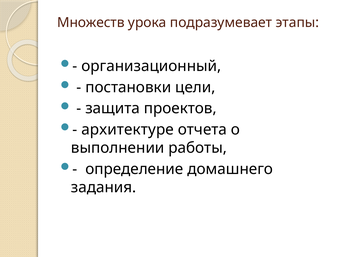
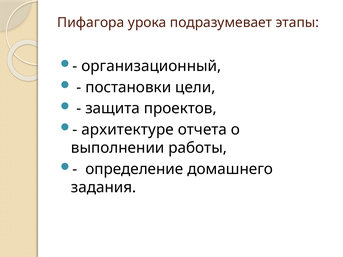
Множеств: Множеств -> Пифагора (91, 23)
